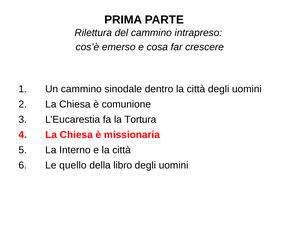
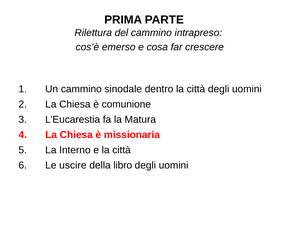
Tortura: Tortura -> Matura (140, 120)
quello: quello -> uscire (73, 166)
